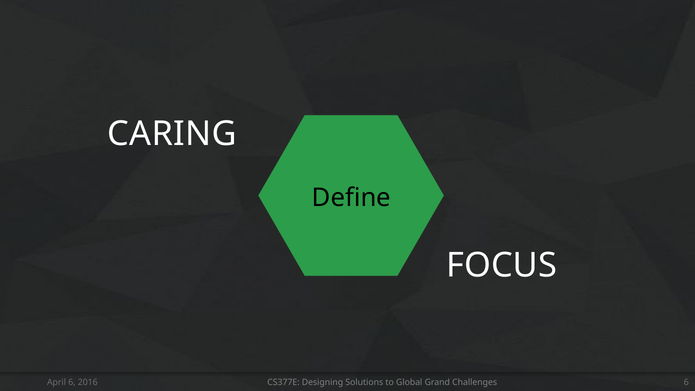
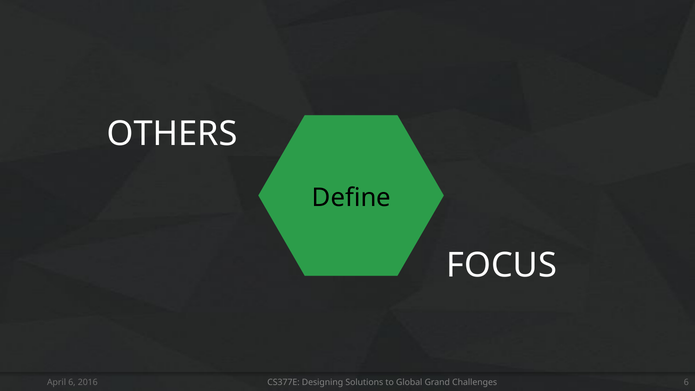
CARING: CARING -> OTHERS (172, 134)
